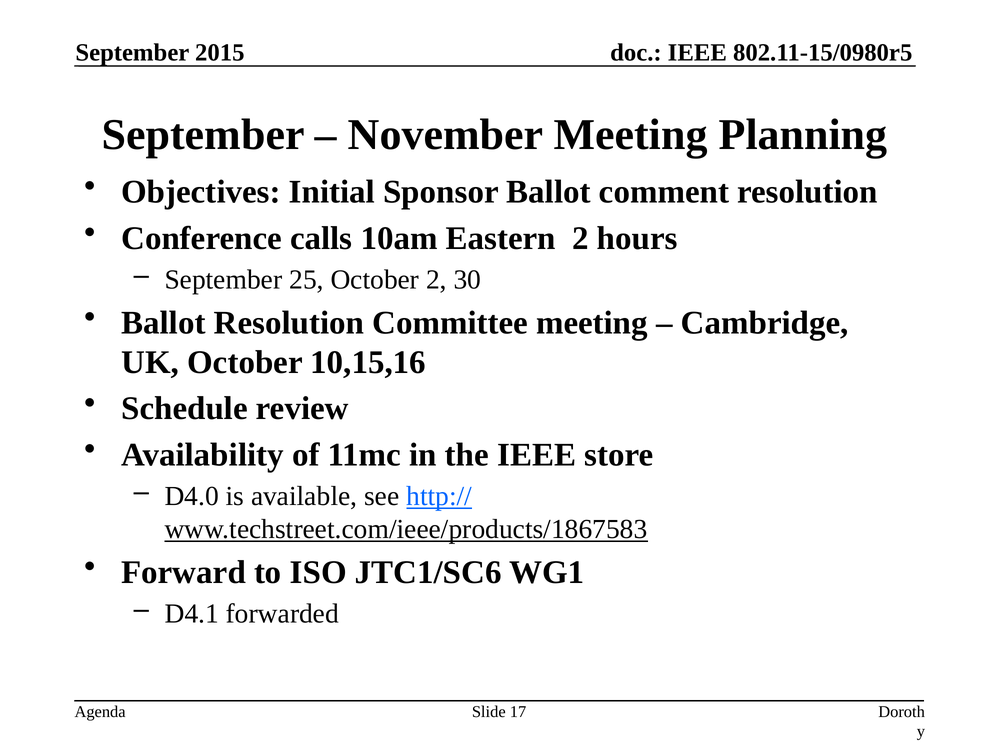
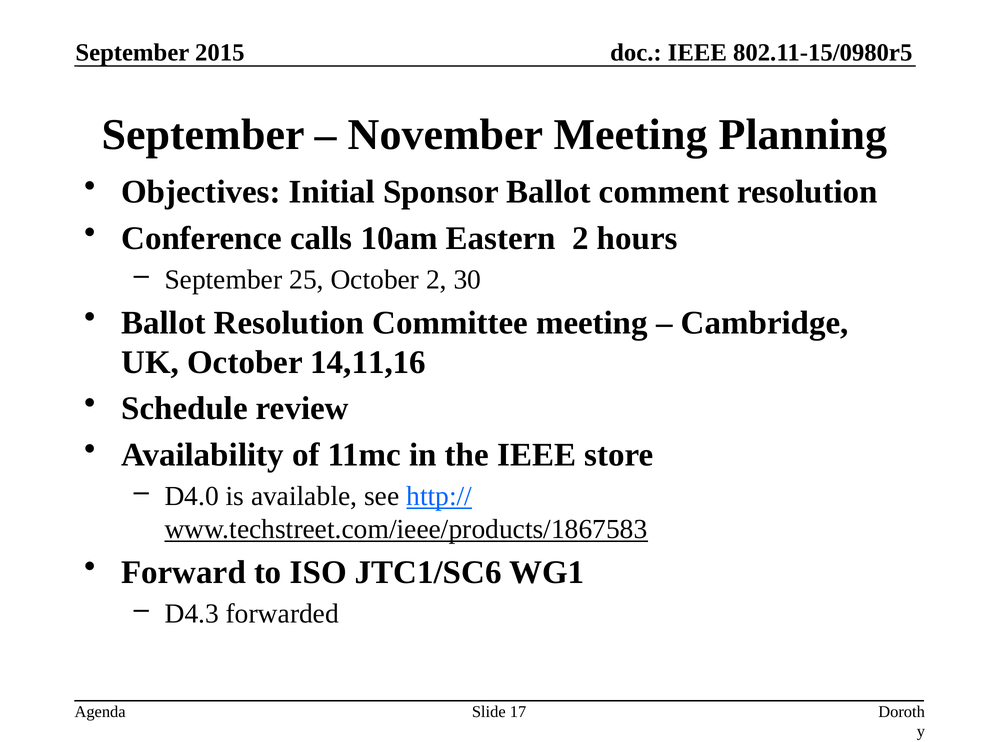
10,15,16: 10,15,16 -> 14,11,16 (368, 363)
D4.1: D4.1 -> D4.3 (192, 614)
